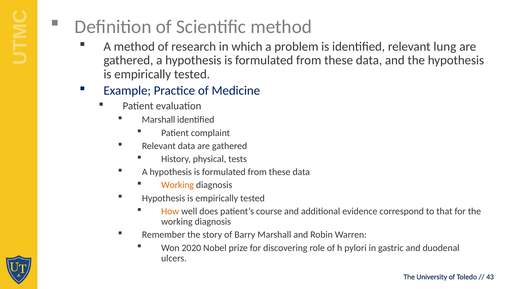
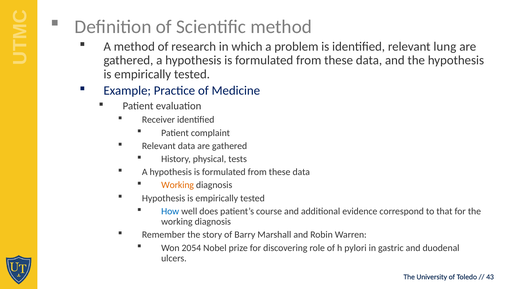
Marshall: Marshall -> Receiver (158, 120)
How colour: orange -> blue (170, 211)
2020: 2020 -> 2054 (191, 247)
